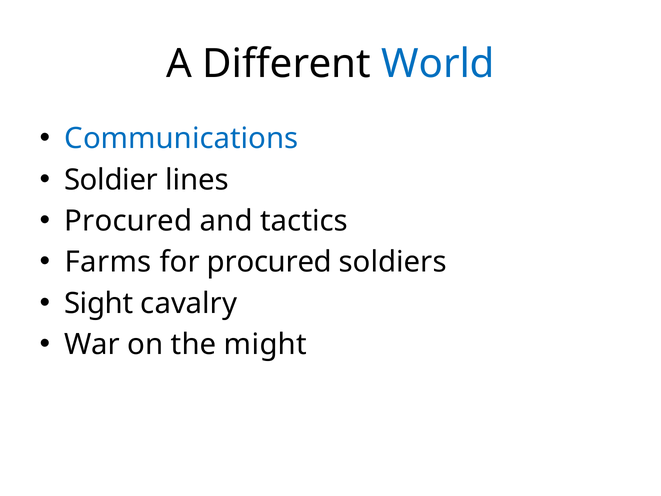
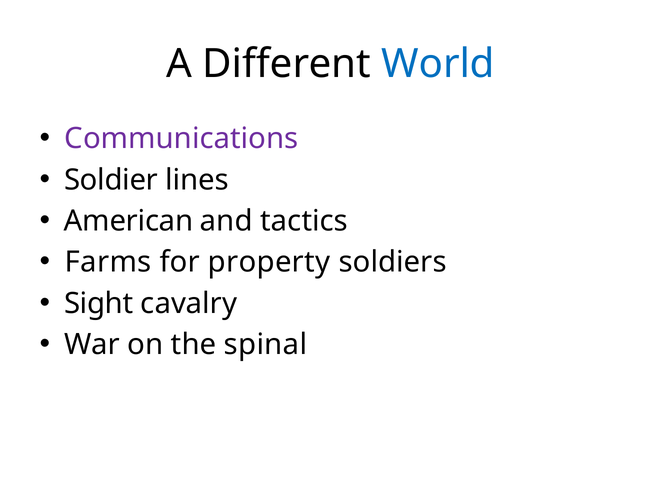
Communications colour: blue -> purple (181, 139)
Procured: Procured -> American (129, 221)
for procured: procured -> property (269, 262)
might: might -> spinal (266, 344)
